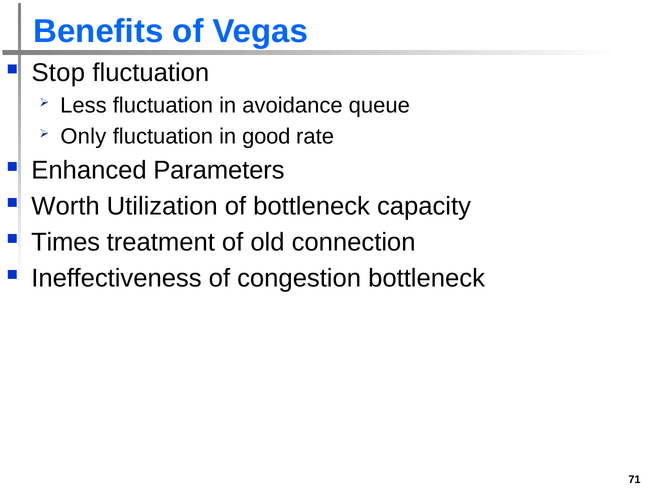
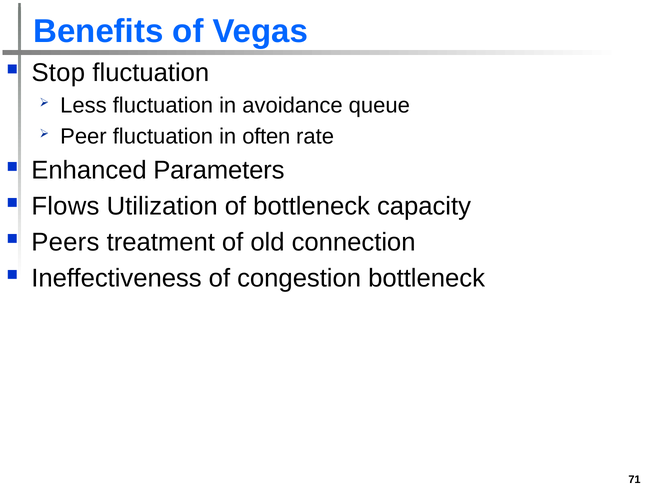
Only: Only -> Peer (83, 136)
good: good -> often (266, 136)
Worth: Worth -> Flows (65, 206)
Times: Times -> Peers (65, 242)
